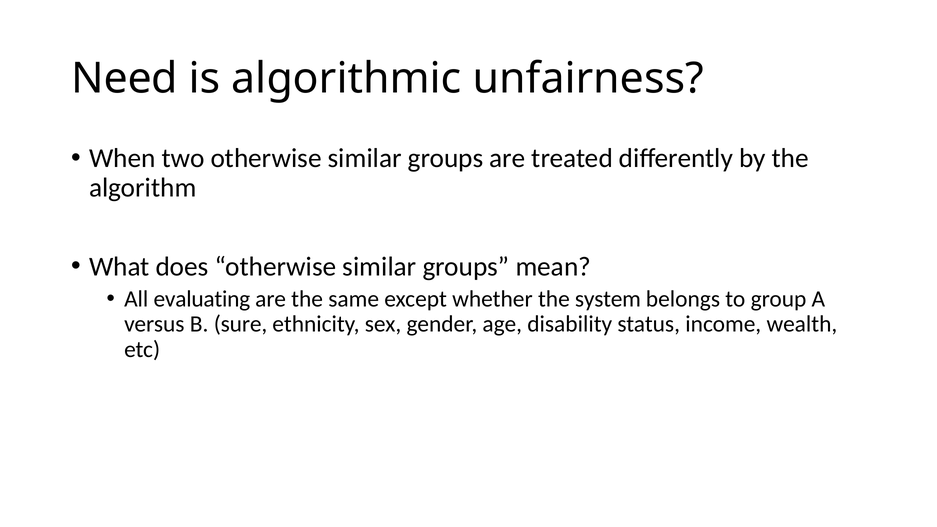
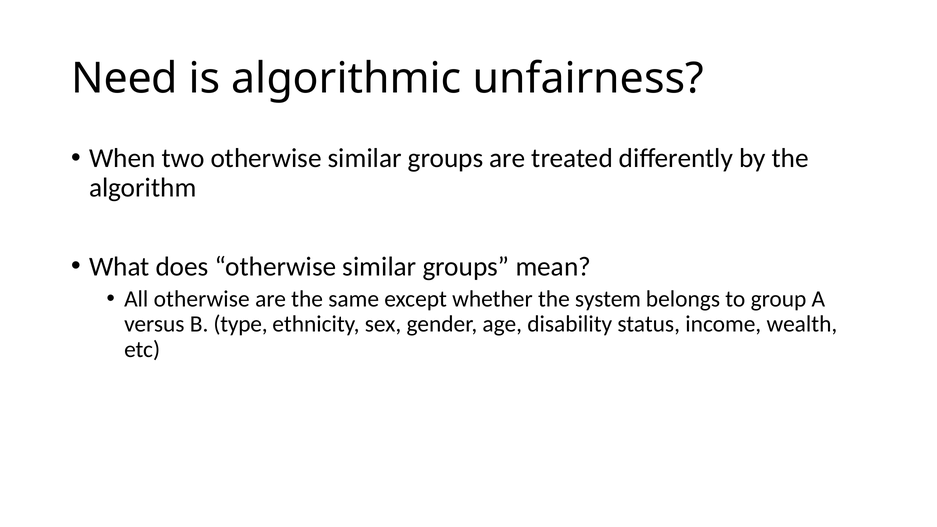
All evaluating: evaluating -> otherwise (202, 299)
sure: sure -> type (241, 324)
